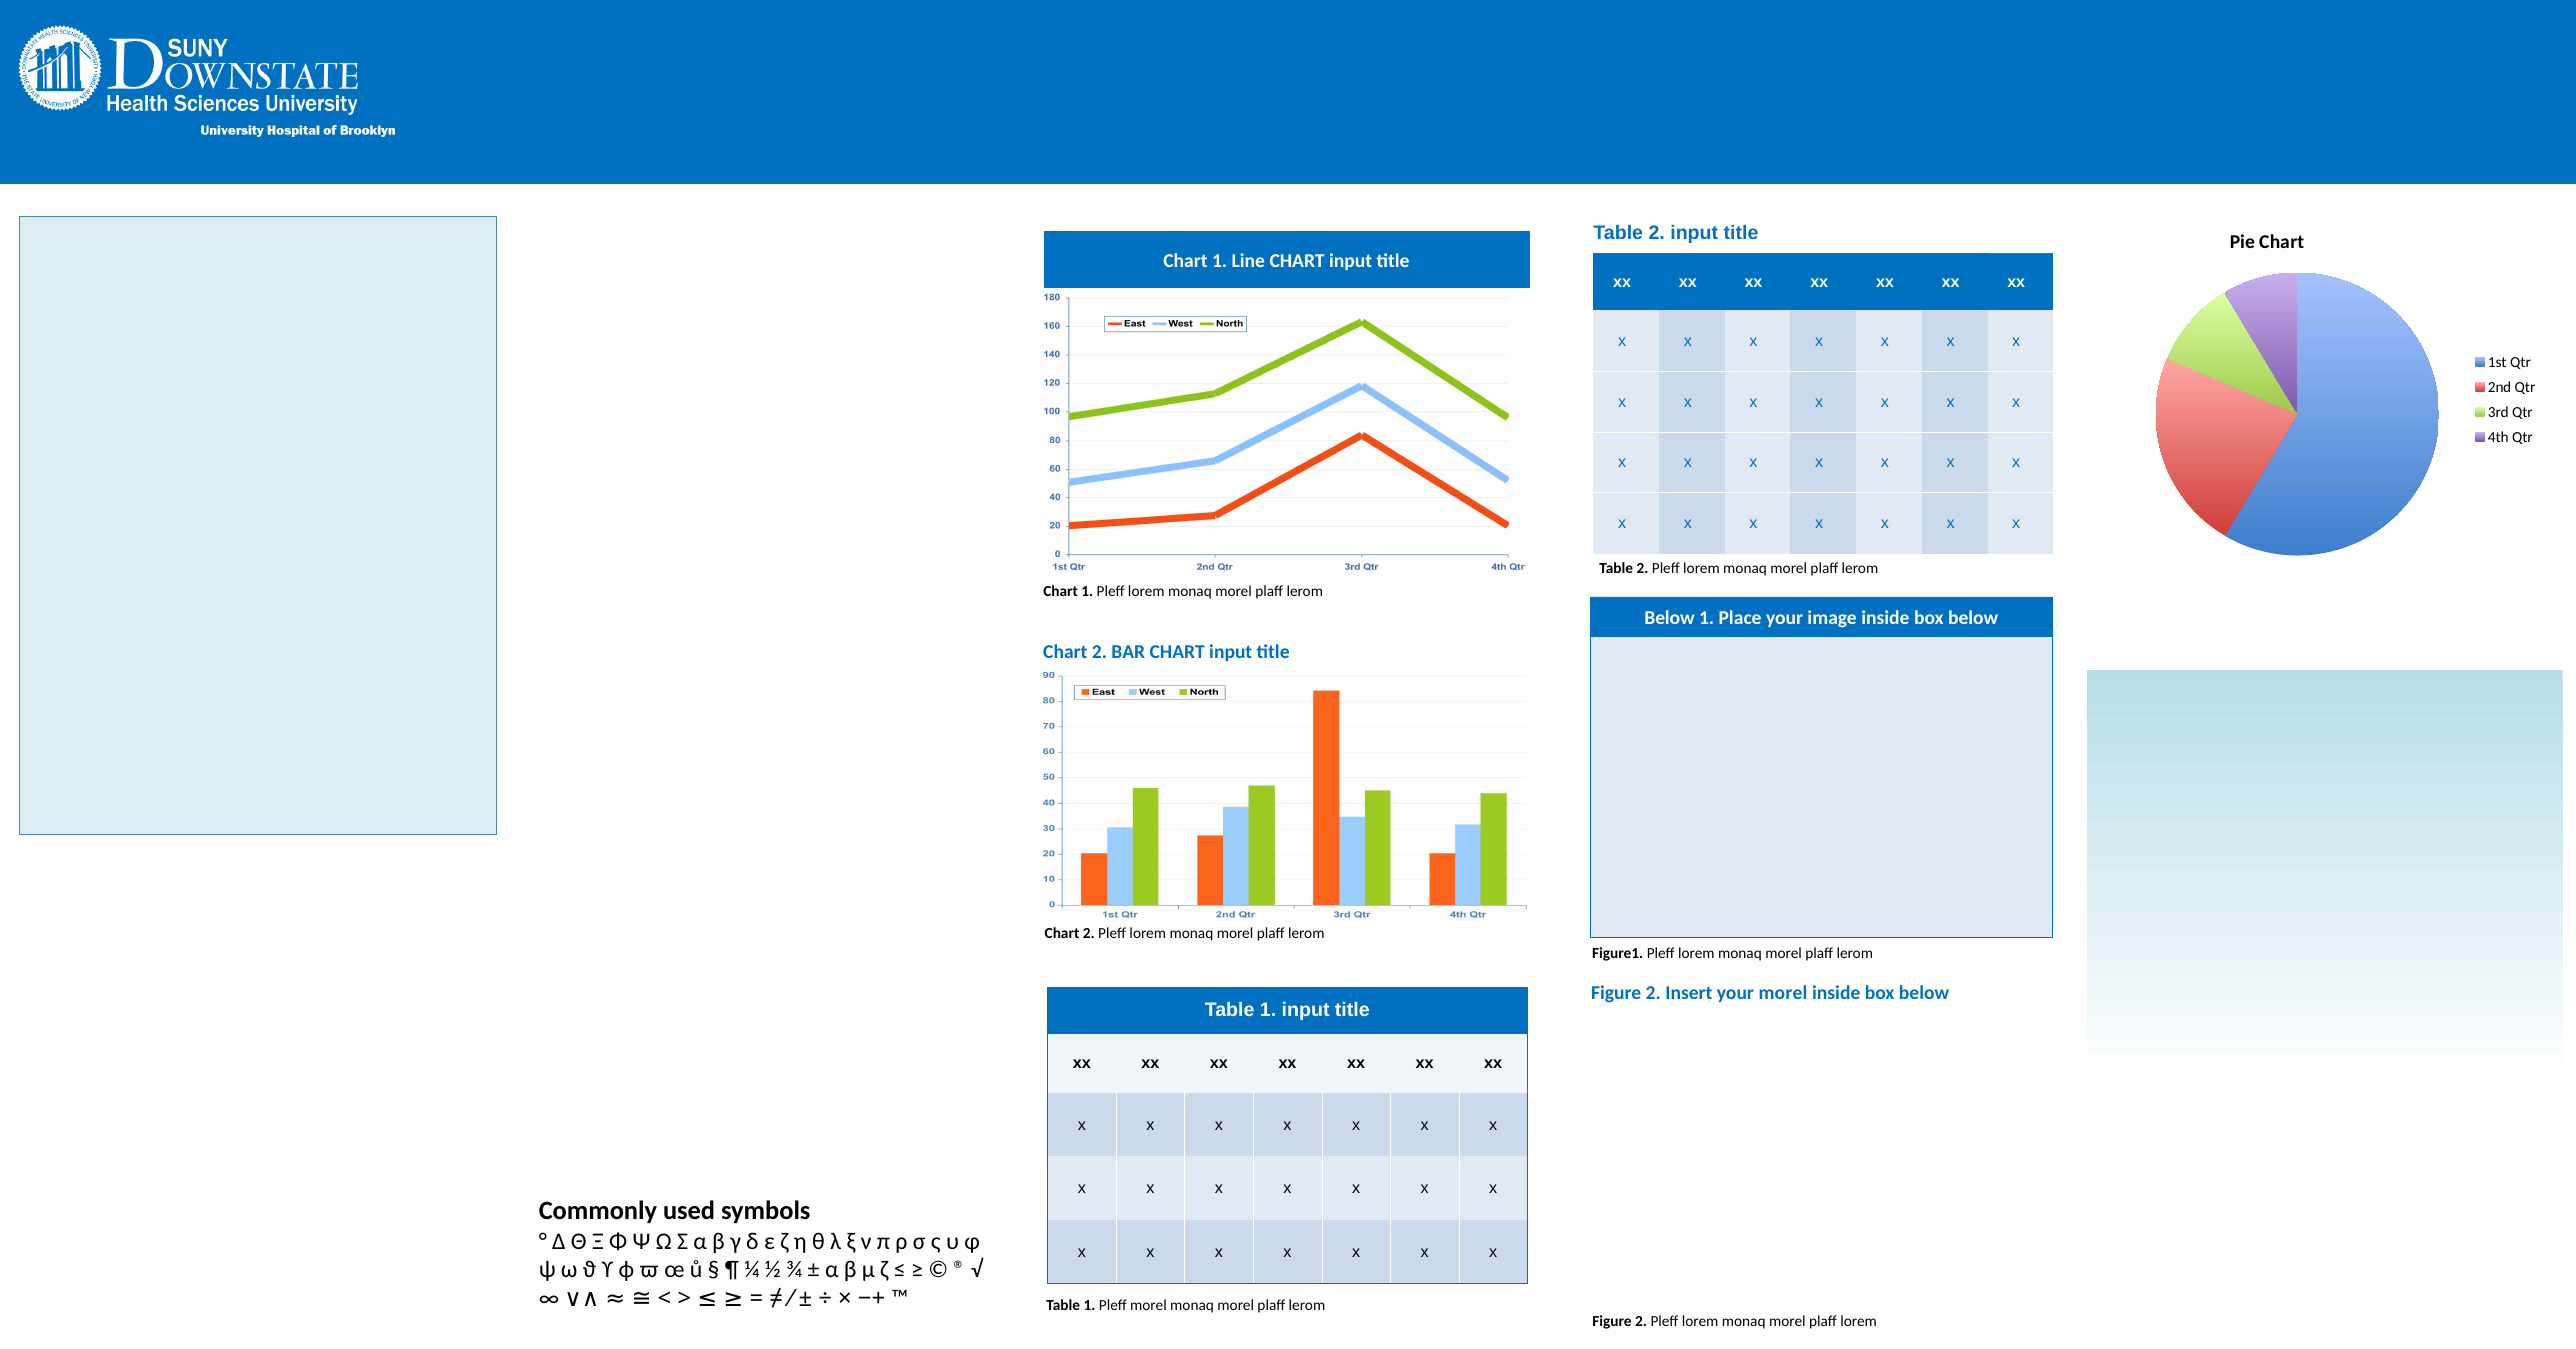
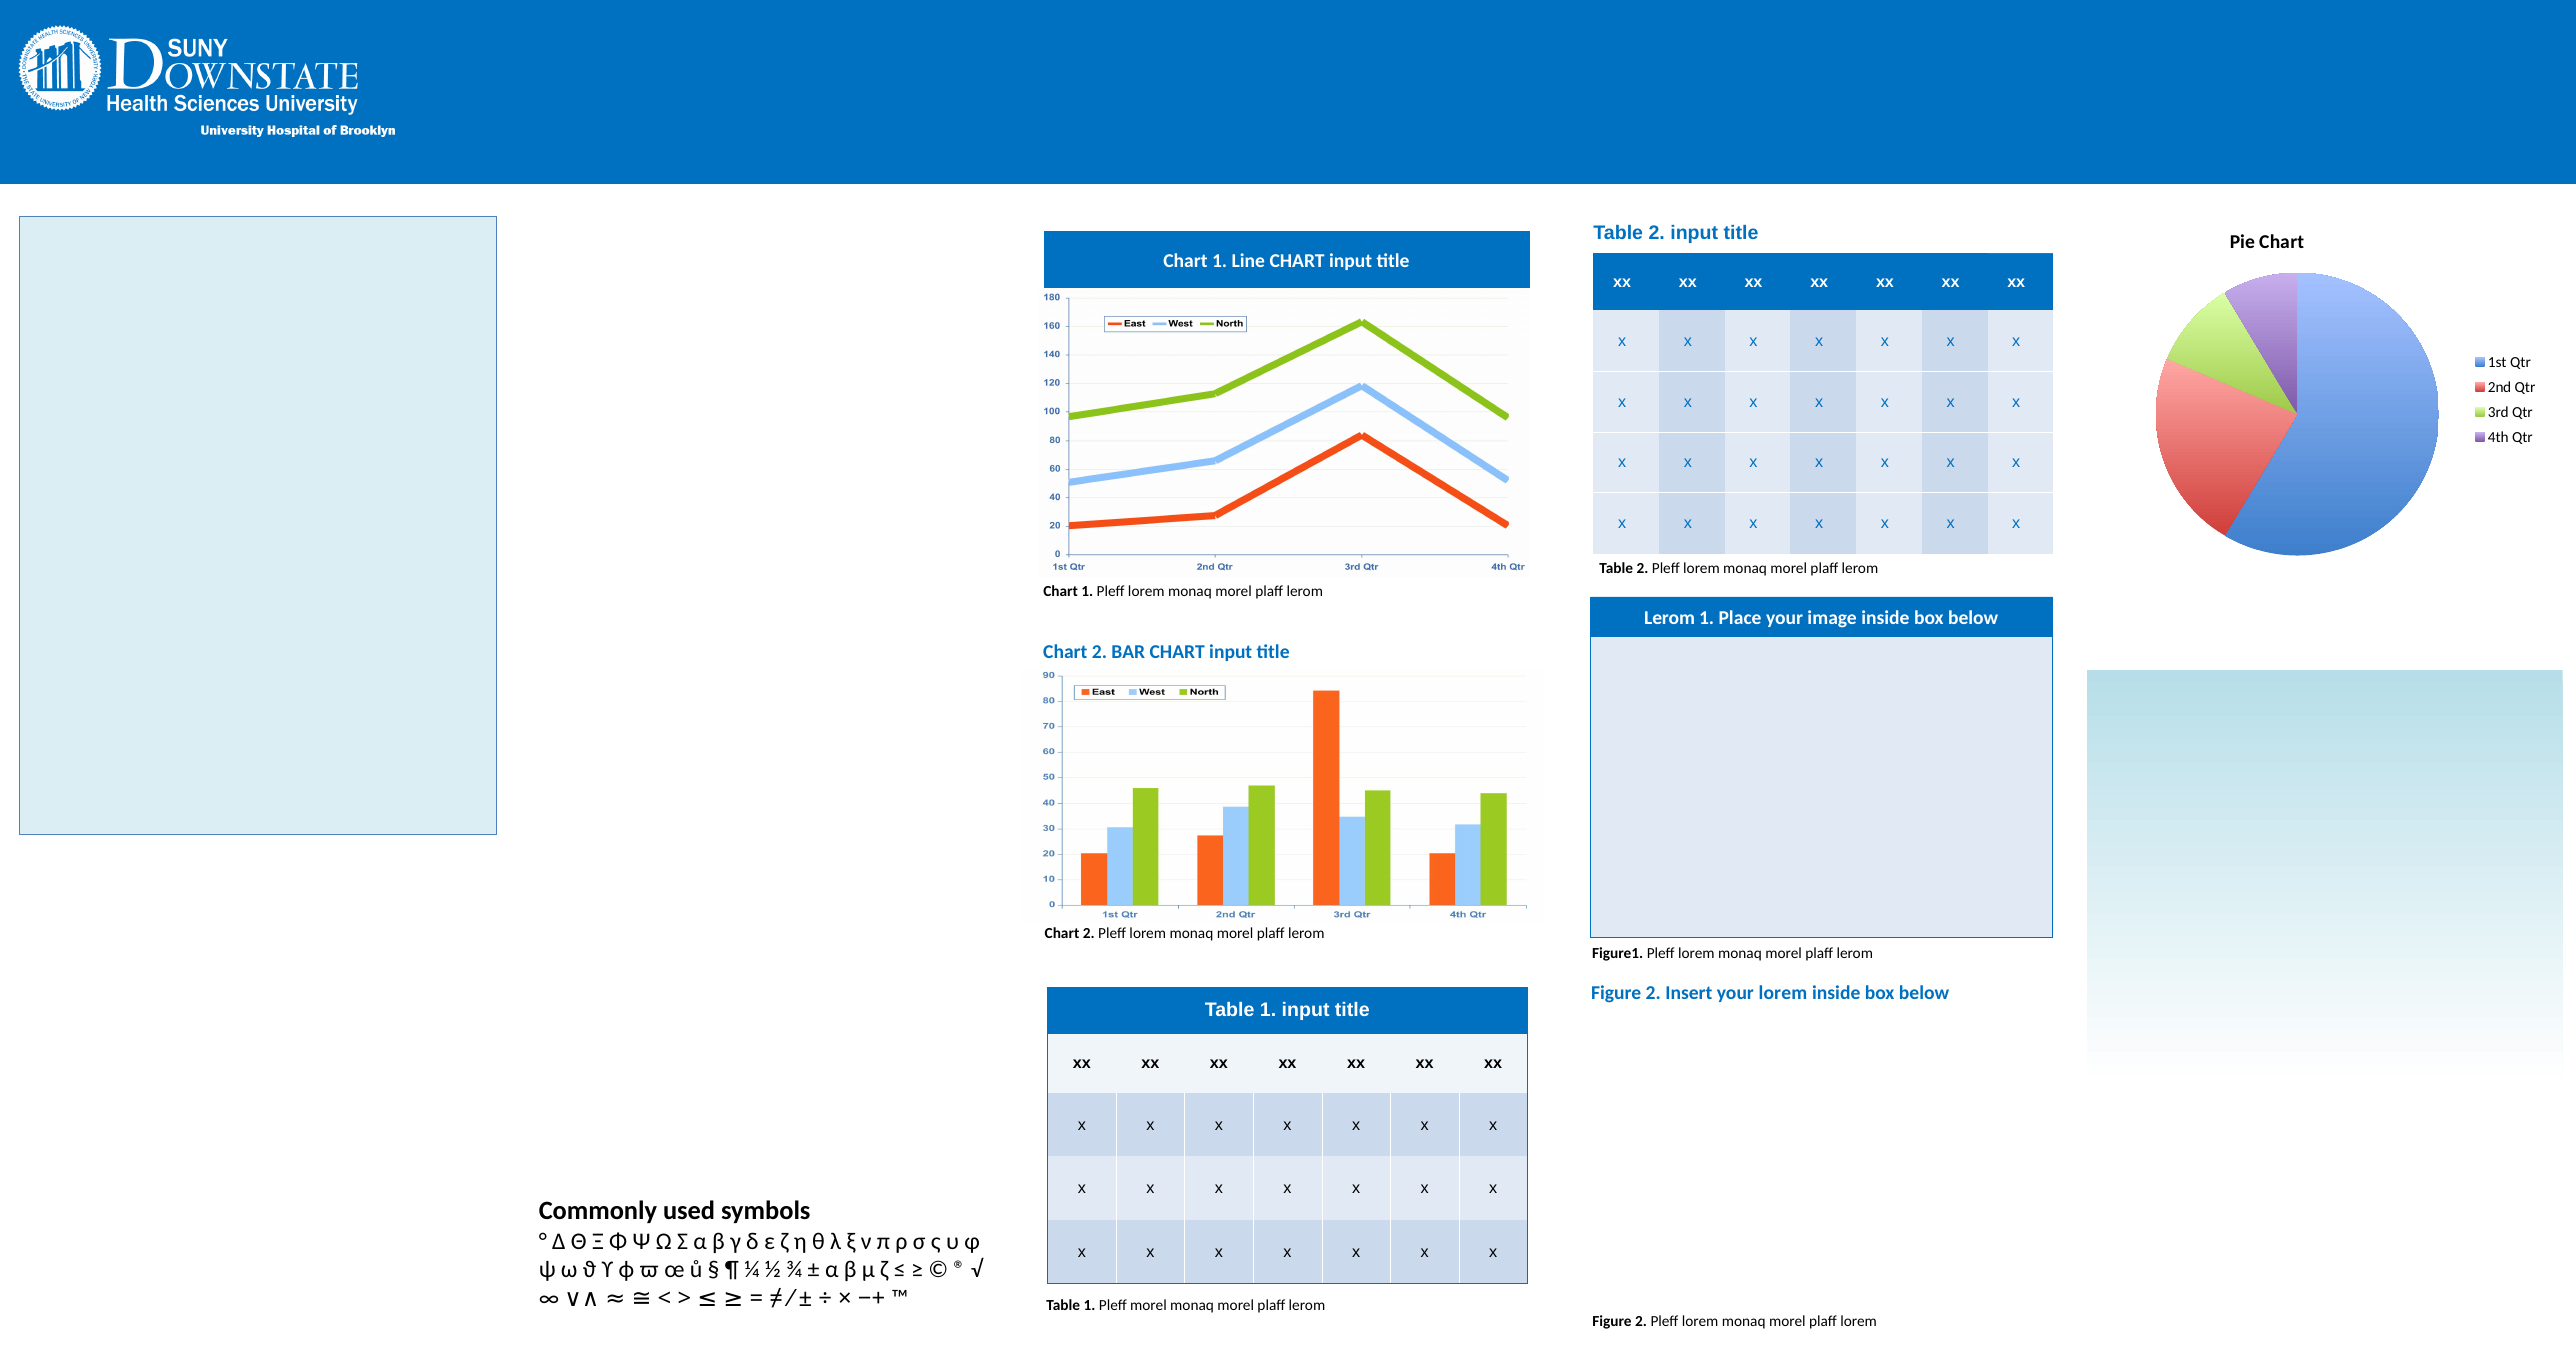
Below: Below -> Lerom (1670, 618)
your morel: morel -> lorem (1783, 993)
